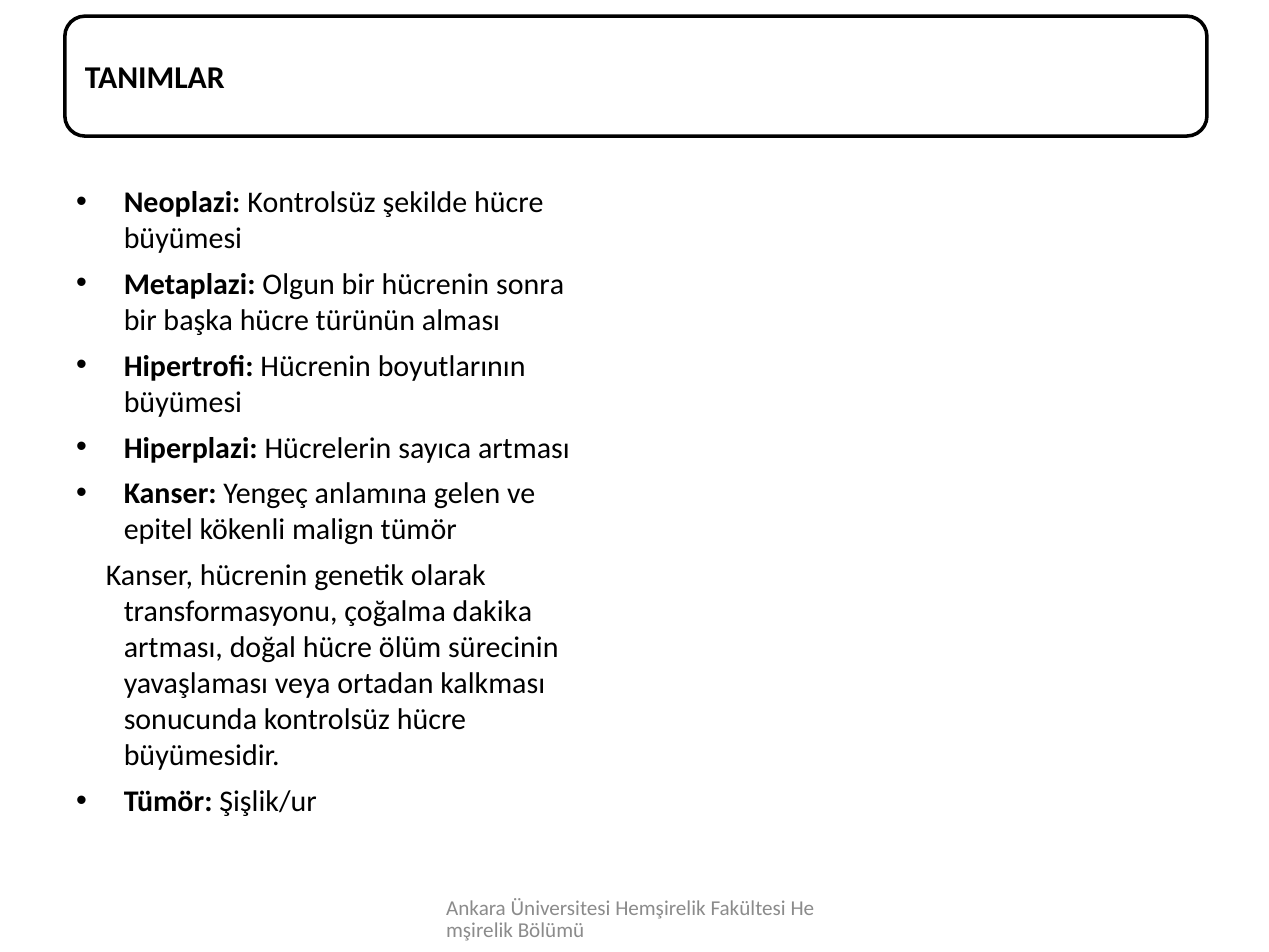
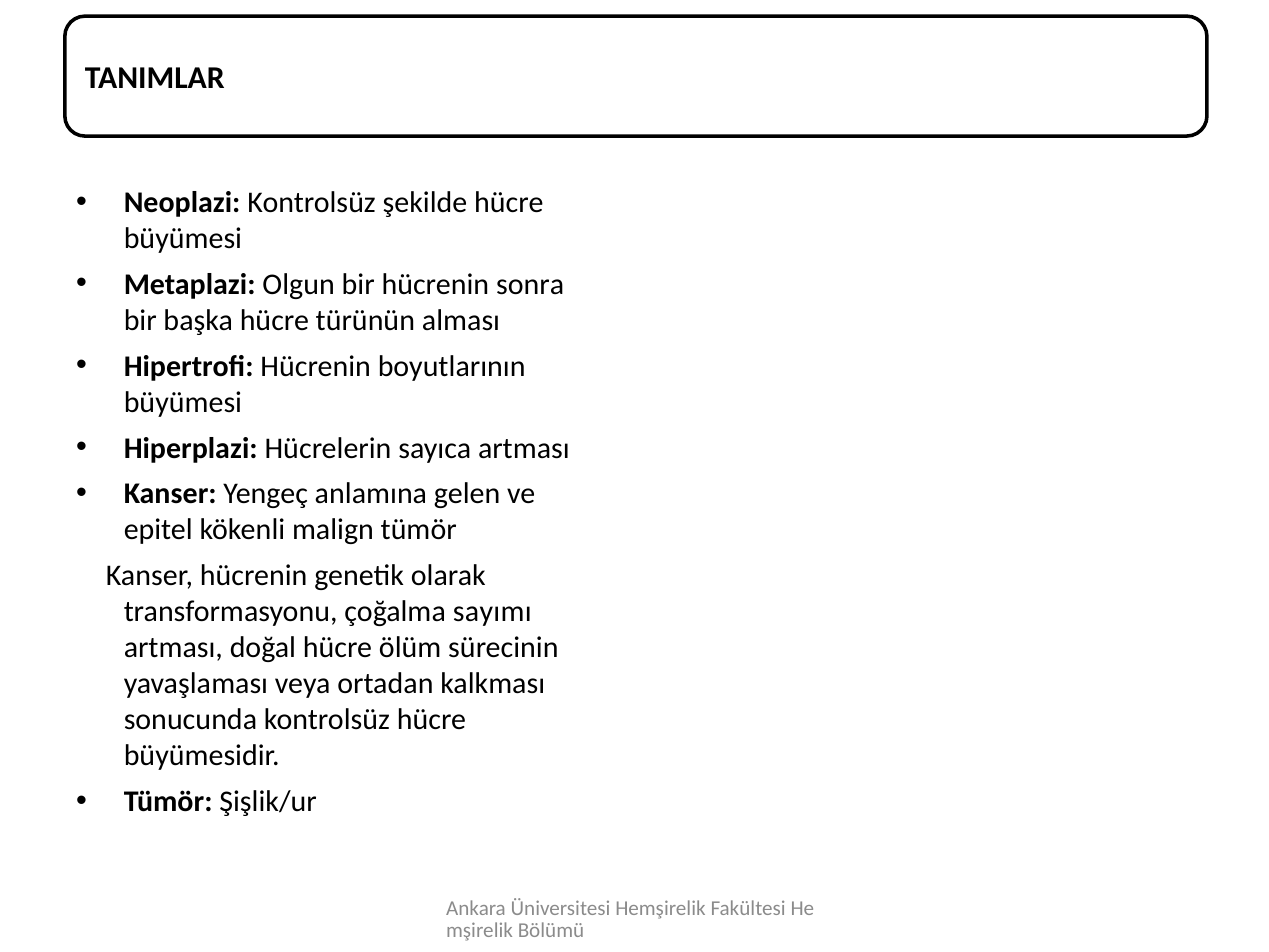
dakika: dakika -> sayımı (492, 612)
